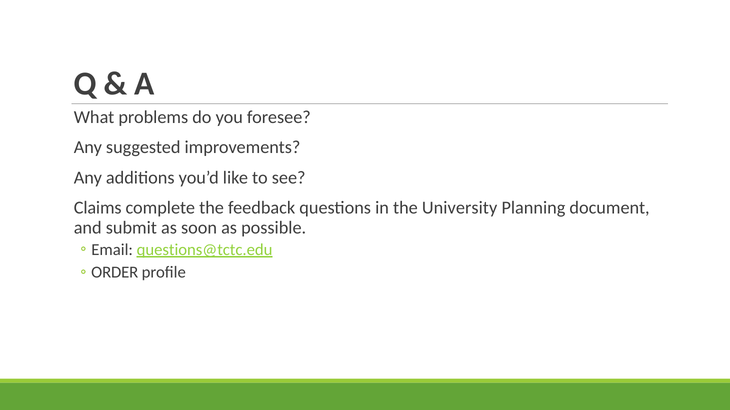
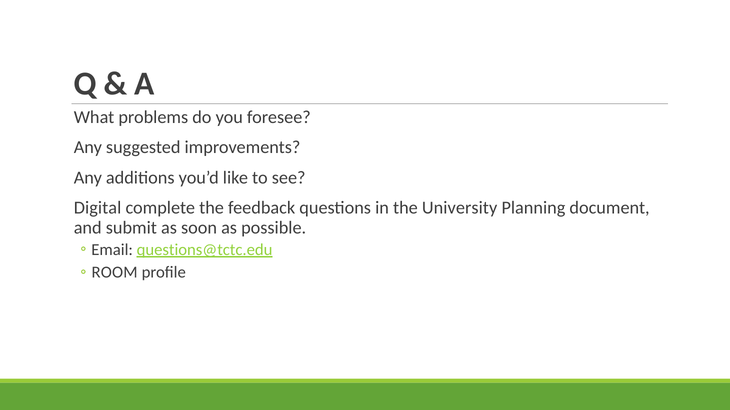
Claims: Claims -> Digital (98, 208)
ORDER: ORDER -> ROOM (115, 273)
